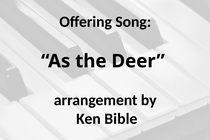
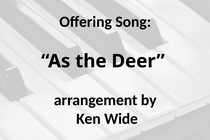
Bible: Bible -> Wide (121, 119)
